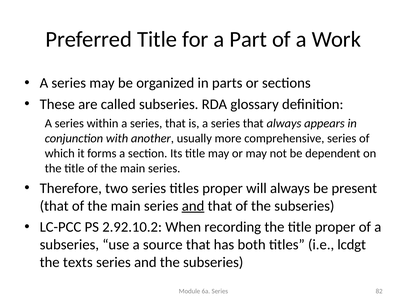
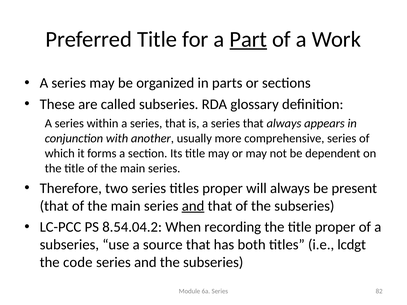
Part underline: none -> present (248, 39)
2.92.10.2: 2.92.10.2 -> 8.54.04.2 (132, 227)
texts: texts -> code (78, 263)
